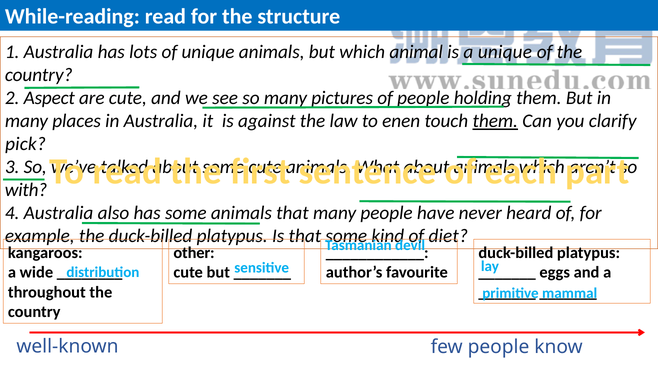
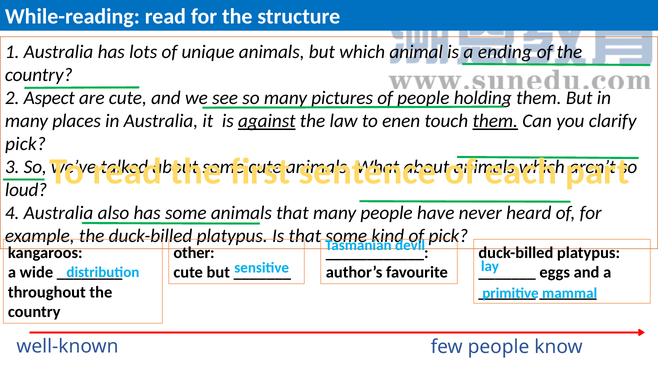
a unique: unique -> ending (505, 52)
against underline: none -> present (267, 121)
with: with -> loud (26, 190)
diet: diet -> pick (448, 236)
